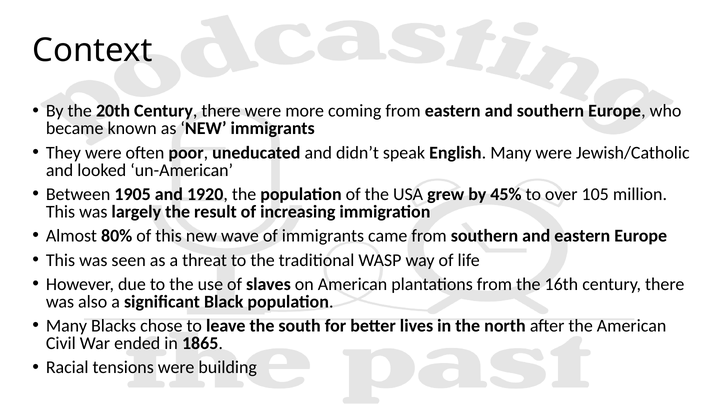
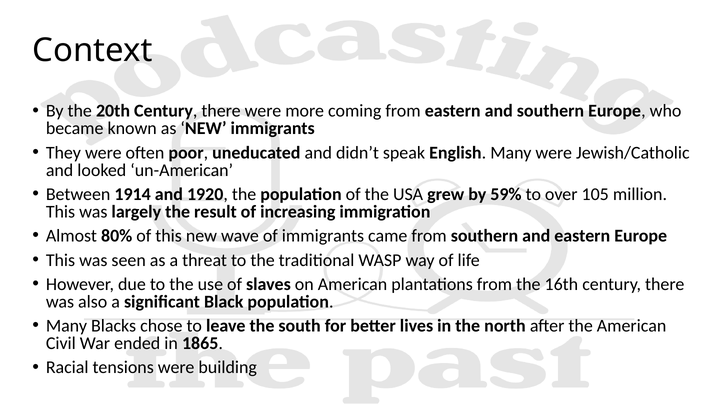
1905: 1905 -> 1914 (133, 194)
45%: 45% -> 59% (506, 194)
